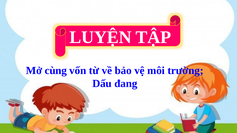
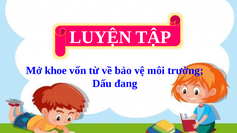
cùng: cùng -> khoe (56, 71)
